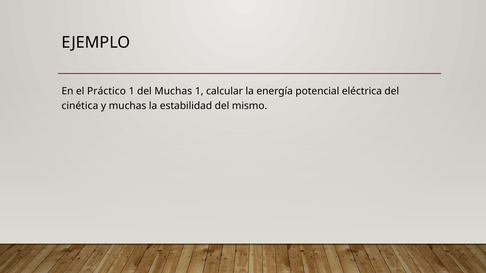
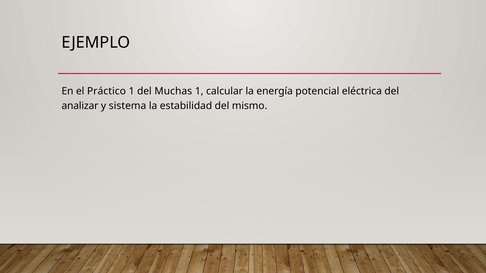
cinética: cinética -> analizar (80, 106)
y muchas: muchas -> sistema (128, 106)
